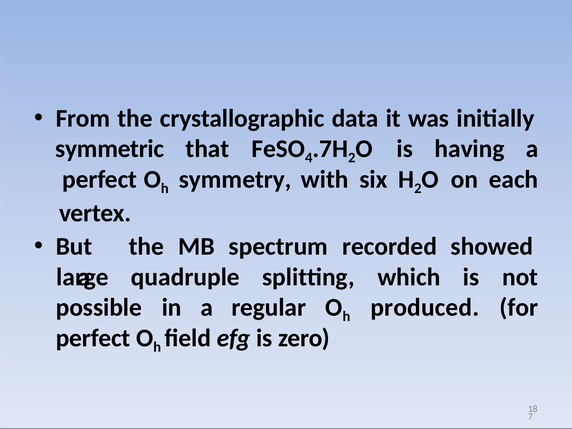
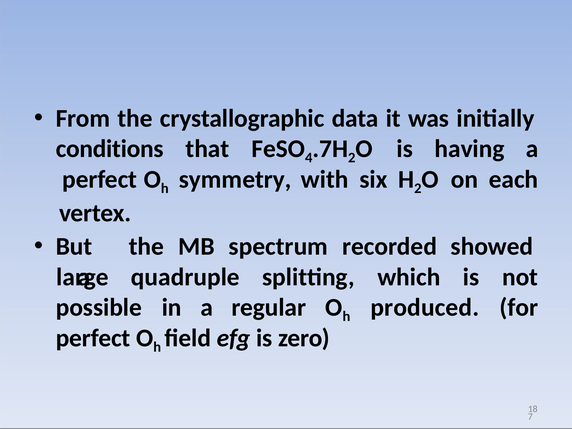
symmetric: symmetric -> conditions (110, 149)
